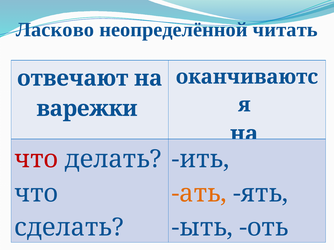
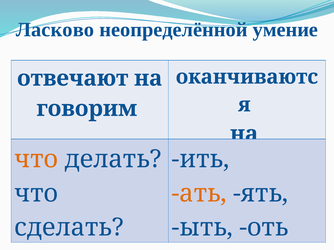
читать: читать -> умение (285, 30)
варежки: варежки -> говорим (87, 109)
что colour: red -> orange (36, 160)
